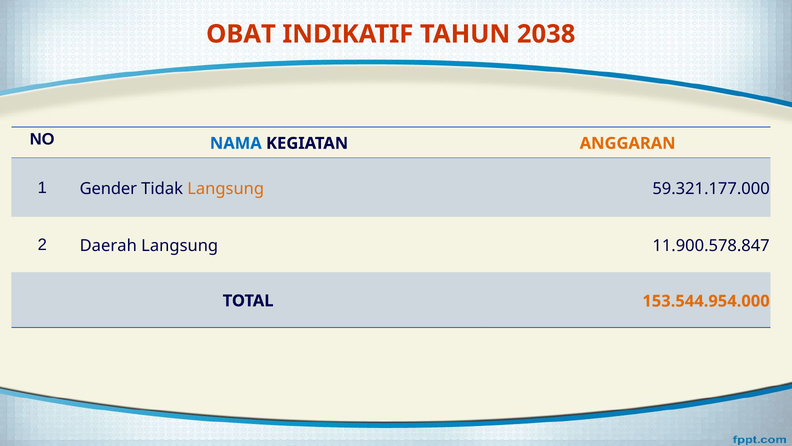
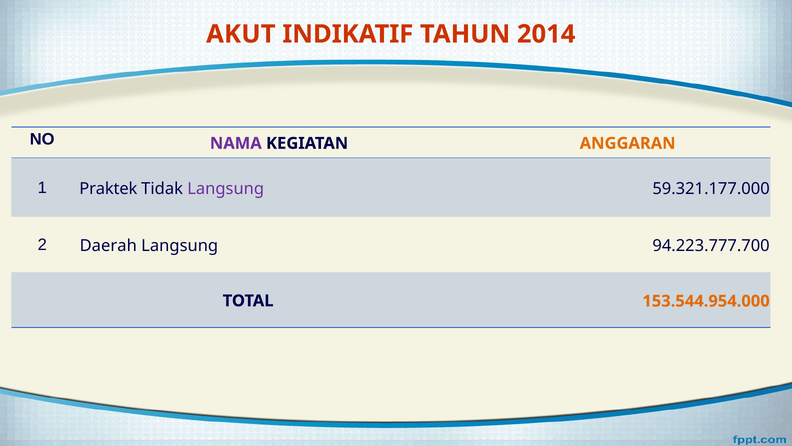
OBAT: OBAT -> AKUT (241, 34)
2038: 2038 -> 2014 (546, 34)
NAMA colour: blue -> purple (236, 143)
Gender: Gender -> Praktek (108, 188)
Langsung colour: orange -> purple (226, 188)
11.900.578.847: 11.900.578.847 -> 94.223.777.700 (711, 246)
